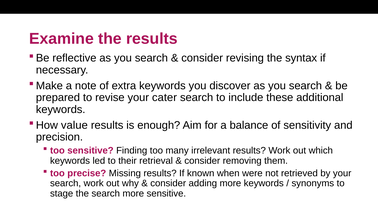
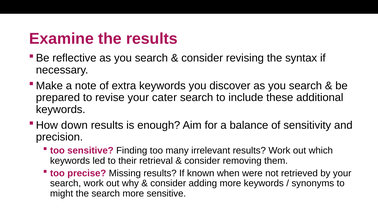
value: value -> down (74, 126)
stage: stage -> might (62, 194)
